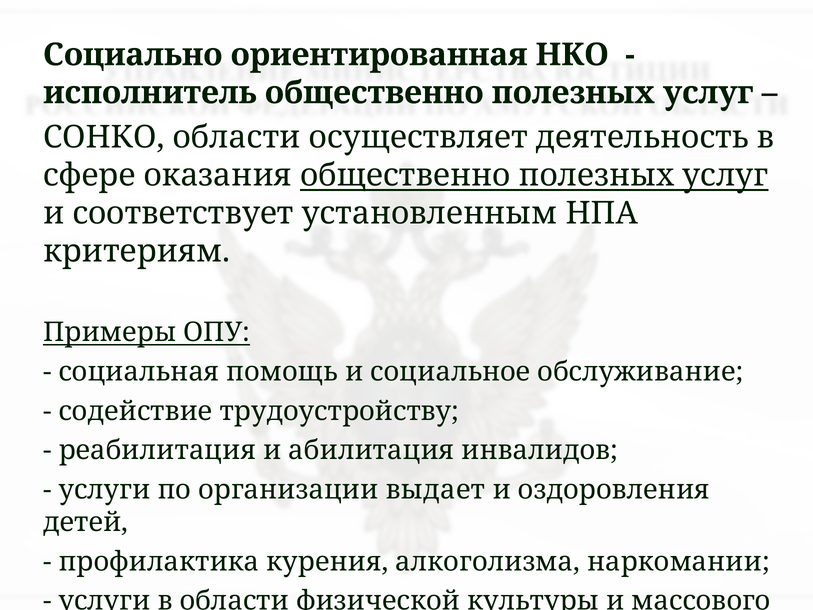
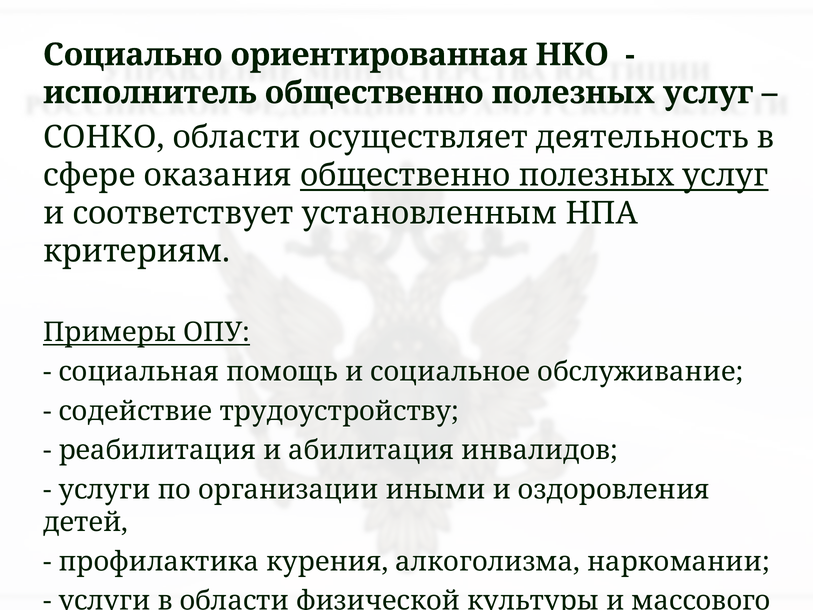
выдает: выдает -> иными (436, 490)
